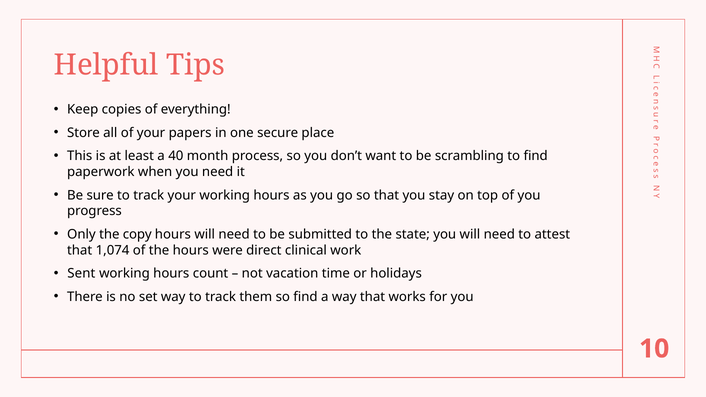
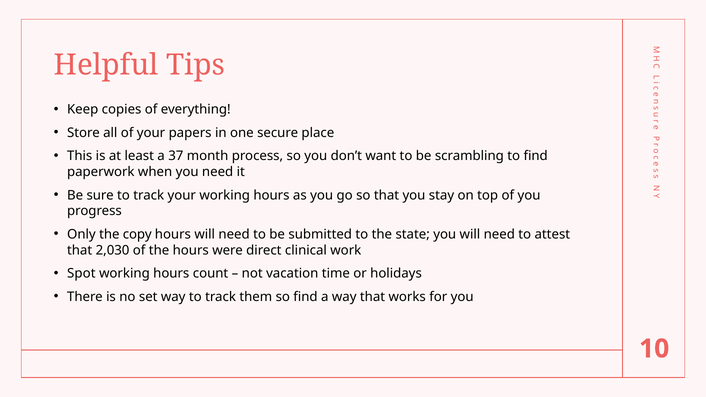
40: 40 -> 37 (176, 156)
1,074: 1,074 -> 2,030 (113, 250)
Sent: Sent -> Spot (81, 273)
